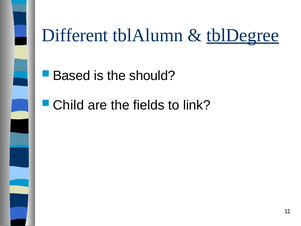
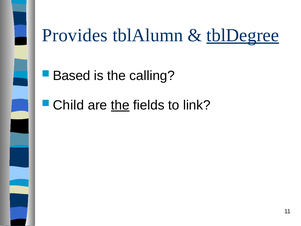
Different: Different -> Provides (75, 35)
should: should -> calling (152, 76)
the underline: none -> present (120, 105)
